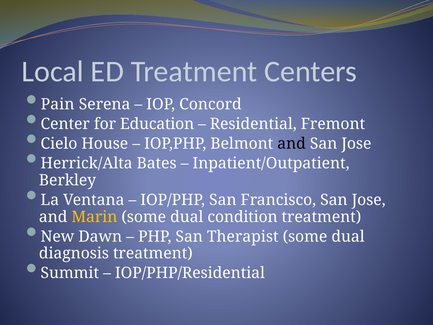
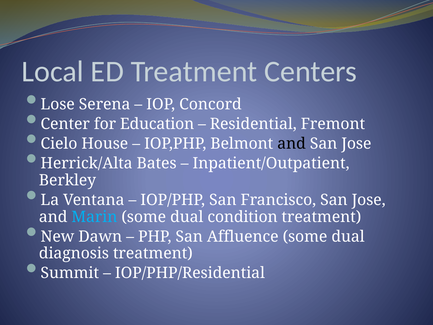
Pain: Pain -> Lose (58, 104)
Marin colour: yellow -> light blue (94, 217)
Therapist: Therapist -> Affluence (243, 236)
